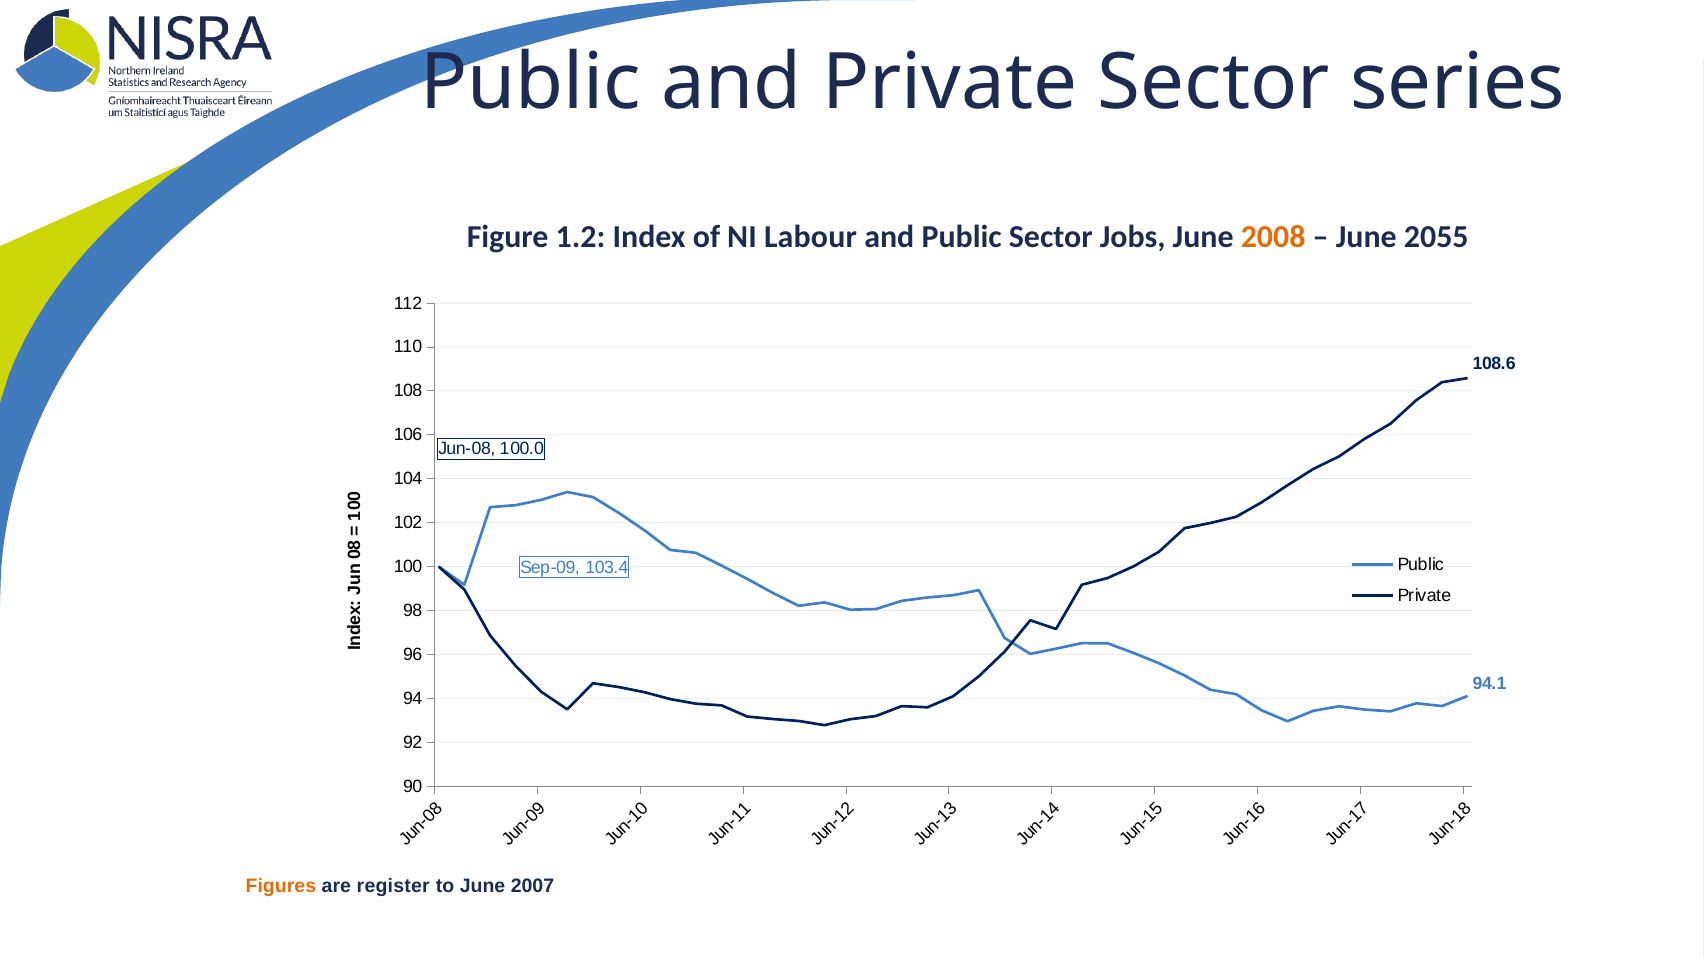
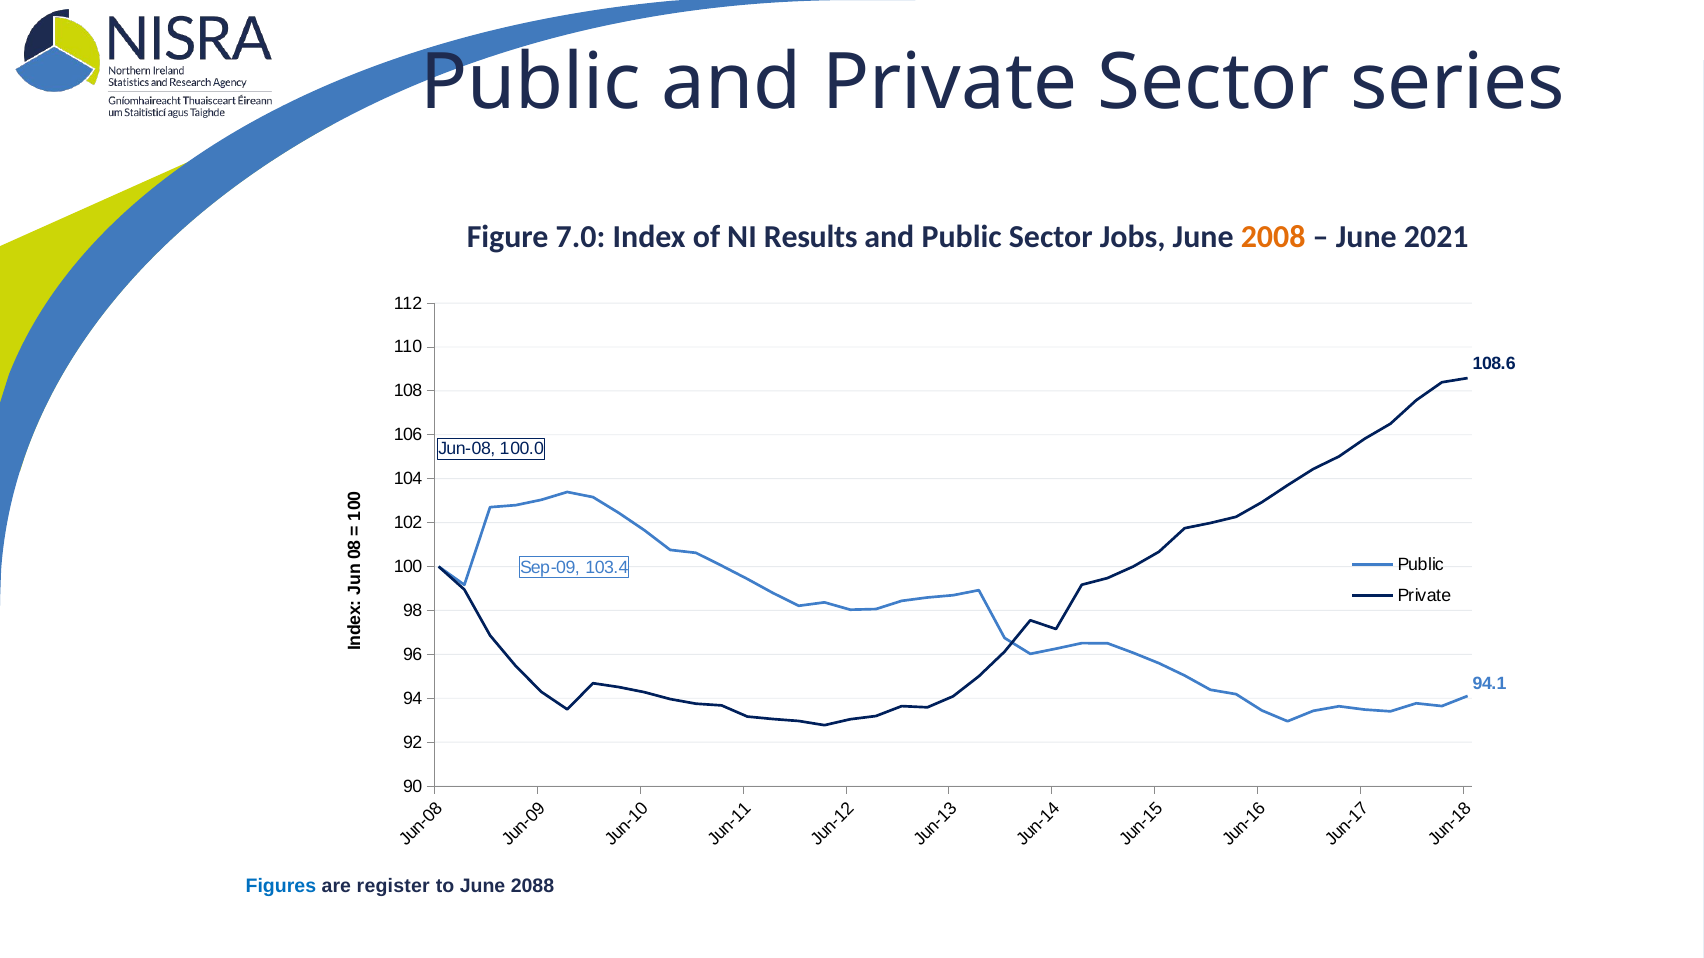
1.2: 1.2 -> 7.0 (581, 237)
Labour: Labour -> Results (811, 237)
2055: 2055 -> 2021 (1436, 237)
Figures colour: orange -> blue (281, 887)
2007: 2007 -> 2088 (532, 887)
